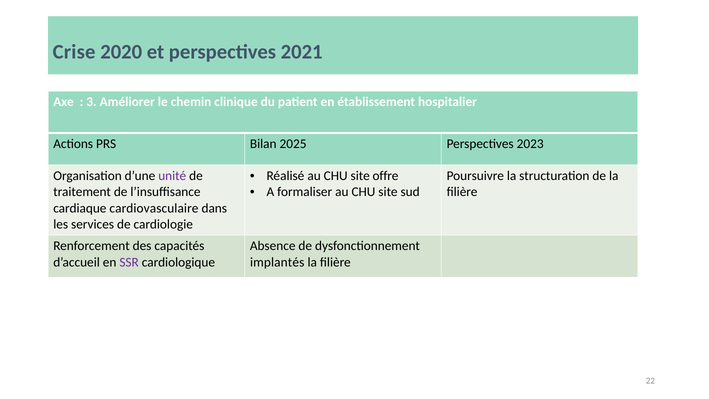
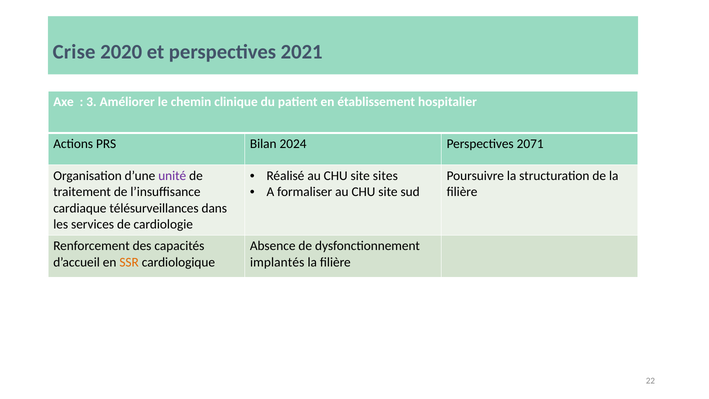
2025: 2025 -> 2024 (293, 144)
2023: 2023 -> 2071 (530, 144)
offre: offre -> sites (385, 176)
cardiovasculaire: cardiovasculaire -> télésurveillances (154, 208)
SSR colour: purple -> orange (129, 262)
